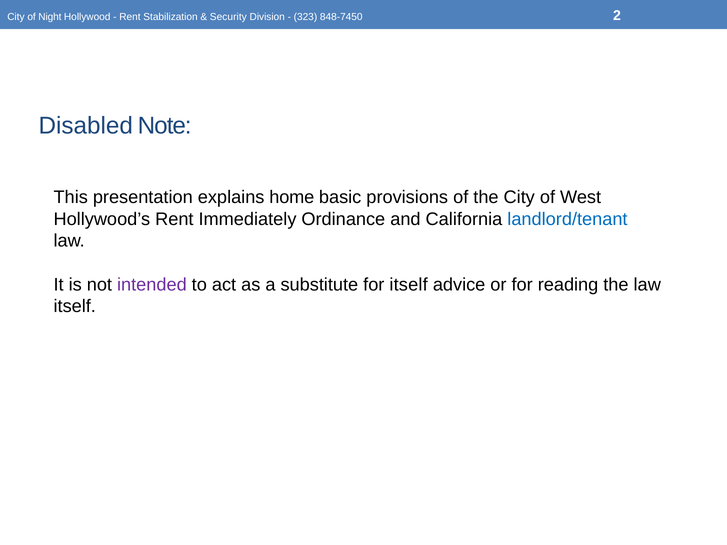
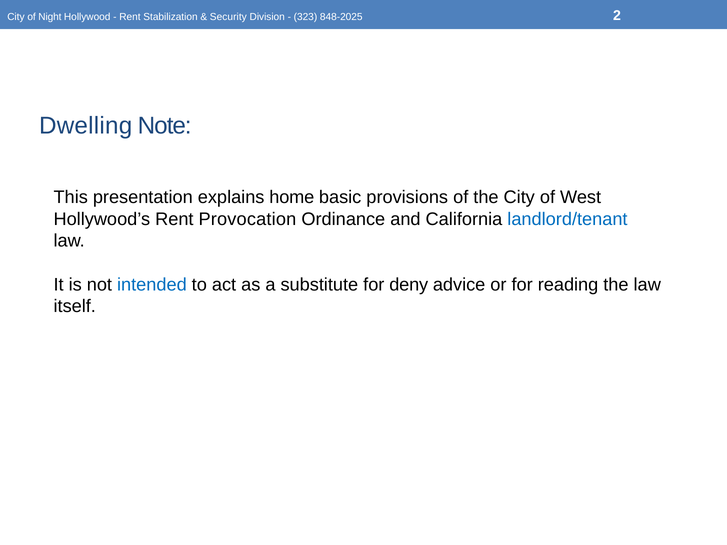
848-7450: 848-7450 -> 848-2025 (341, 17)
Disabled: Disabled -> Dwelling (86, 126)
Immediately: Immediately -> Provocation (247, 219)
intended colour: purple -> blue (152, 285)
for itself: itself -> deny (409, 285)
